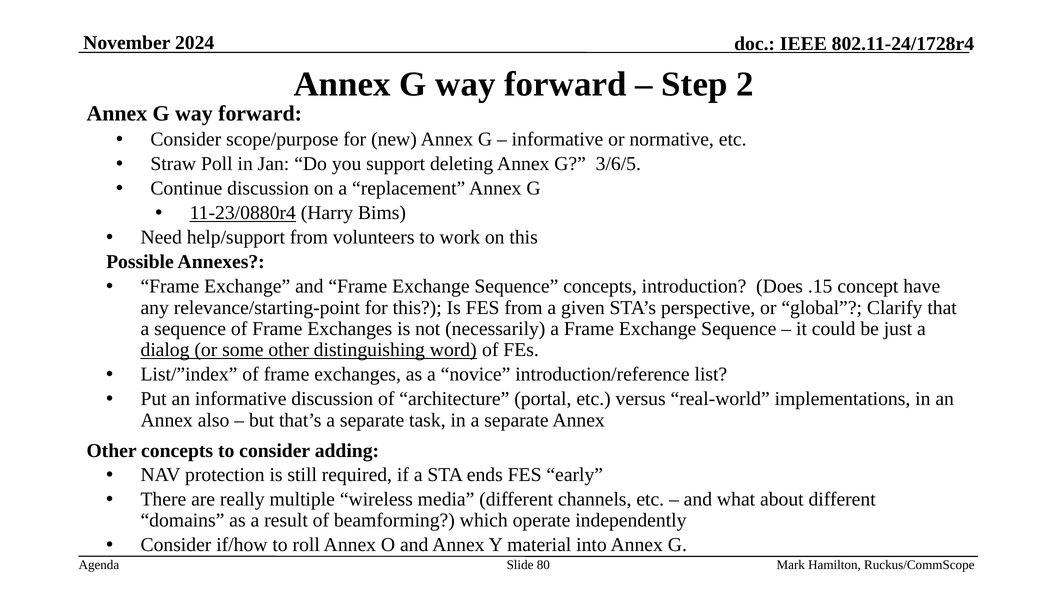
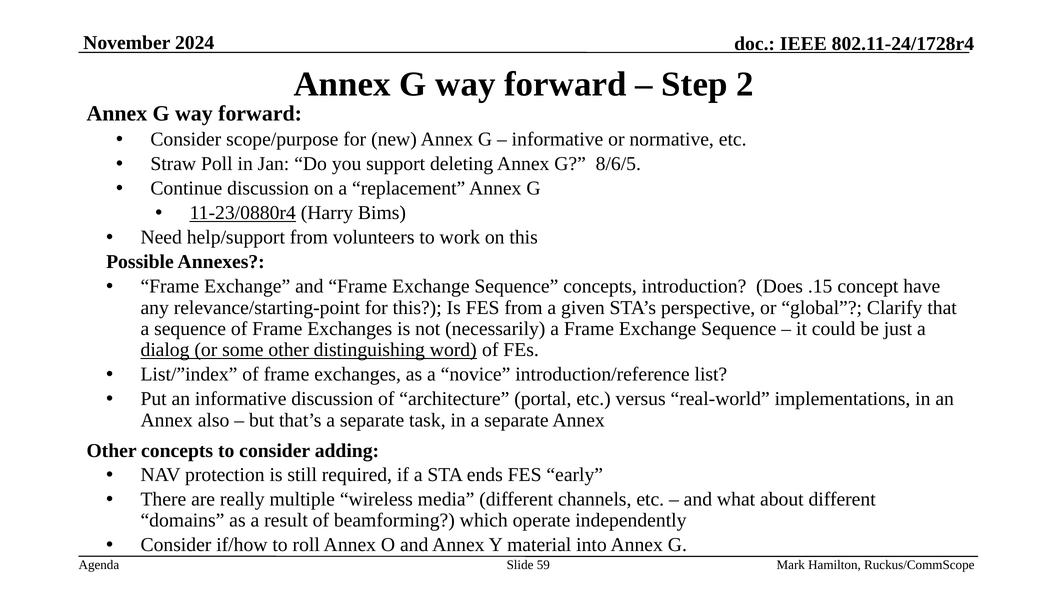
3/6/5: 3/6/5 -> 8/6/5 (618, 164)
80: 80 -> 59 (543, 565)
